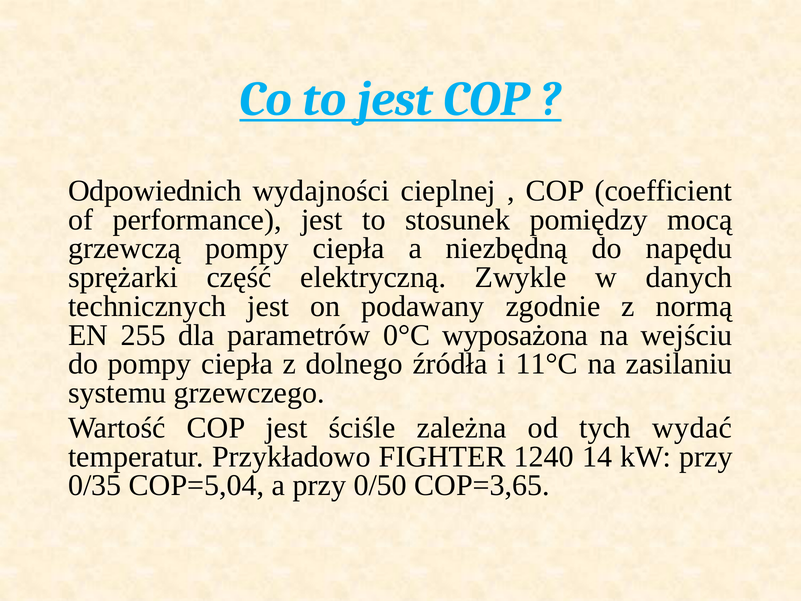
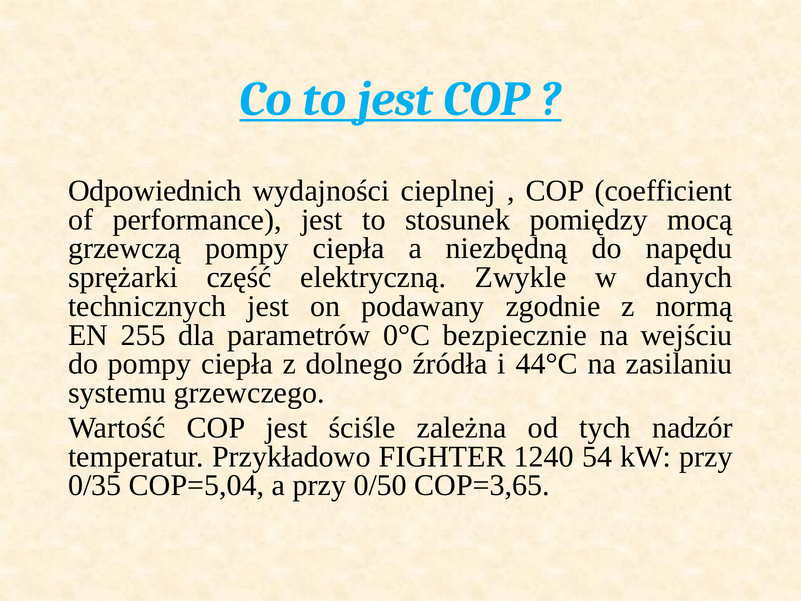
wyposażona: wyposażona -> bezpiecznie (515, 335)
11°C: 11°C -> 44°C (547, 364)
wydać: wydać -> nadzór (693, 428)
14: 14 -> 54 (597, 456)
